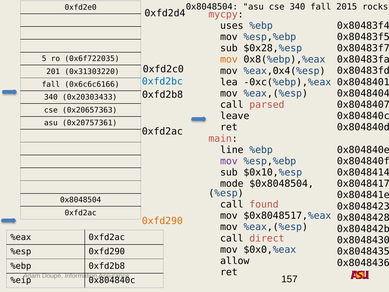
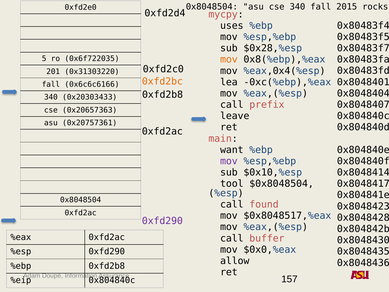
0xfd2bc colour: blue -> orange (162, 81)
parsed: parsed -> prefix (267, 105)
line: line -> want (232, 150)
mode: mode -> tool (232, 184)
0xfd290 colour: orange -> purple (162, 221)
direct: direct -> buffer (267, 238)
